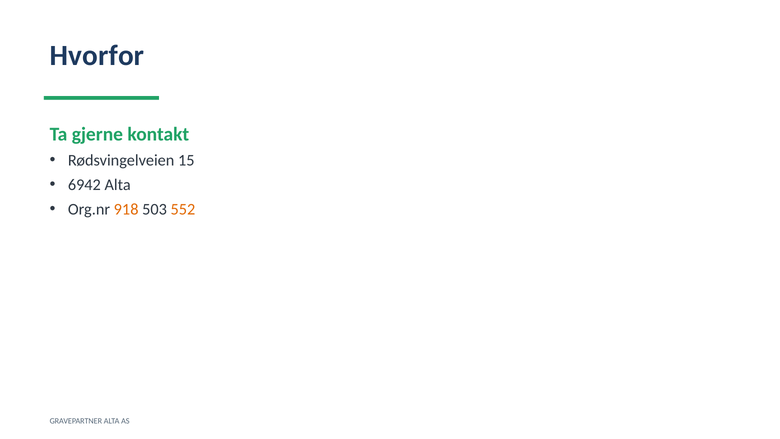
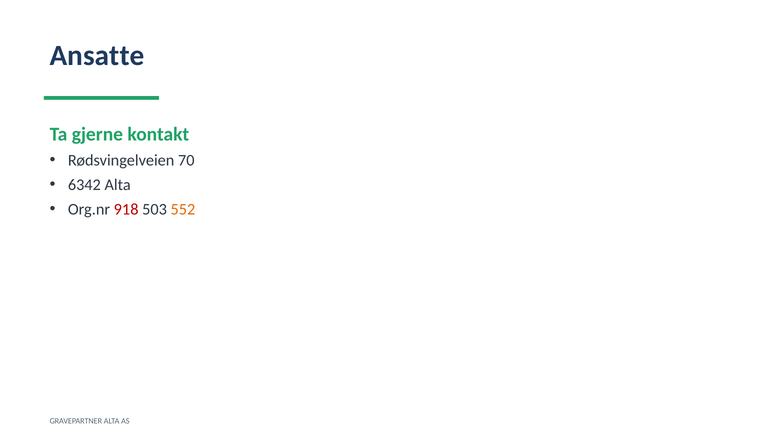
Hvorfor: Hvorfor -> Ansatte (97, 56)
15: 15 -> 70 (186, 160)
6942: 6942 -> 6342 (84, 185)
918 colour: orange -> red (126, 209)
